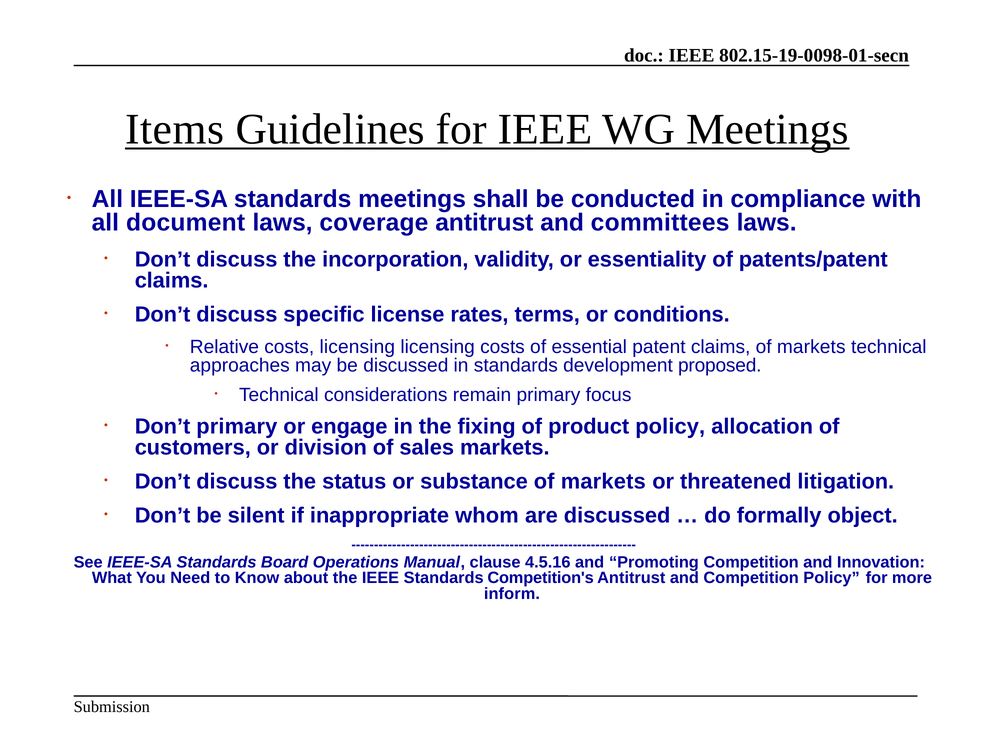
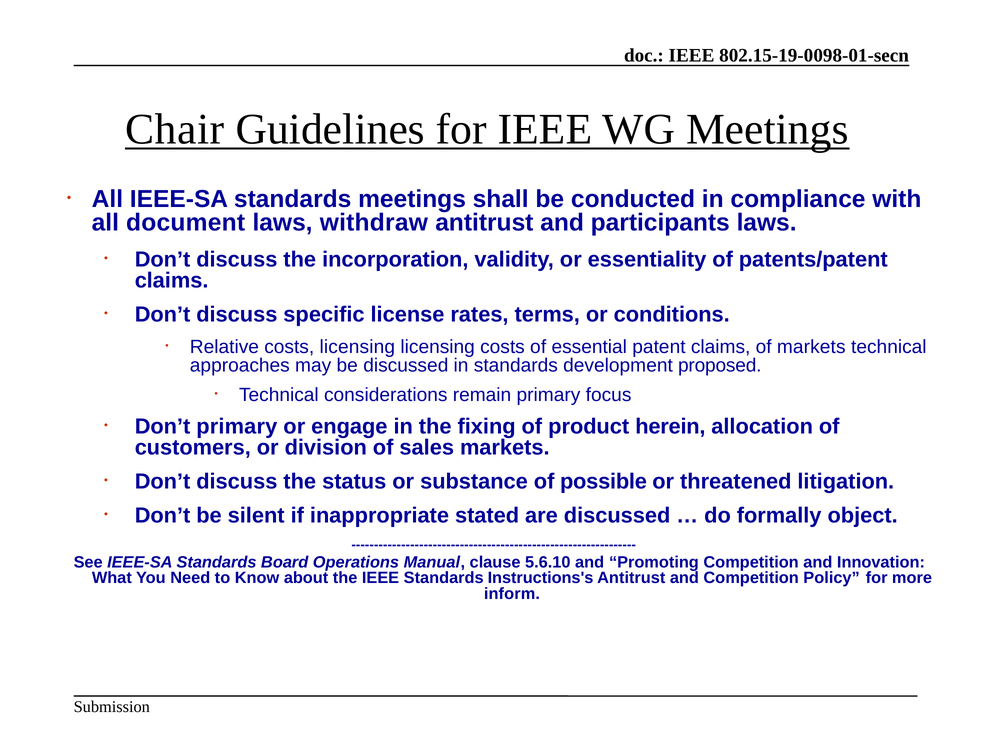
Items: Items -> Chair (175, 129)
coverage: coverage -> withdraw (374, 223)
committees: committees -> participants (660, 223)
product policy: policy -> herein (670, 427)
substance of markets: markets -> possible (603, 482)
whom: whom -> stated (487, 516)
4.5.16: 4.5.16 -> 5.6.10 (548, 562)
Competition's: Competition's -> Instructions's (541, 578)
